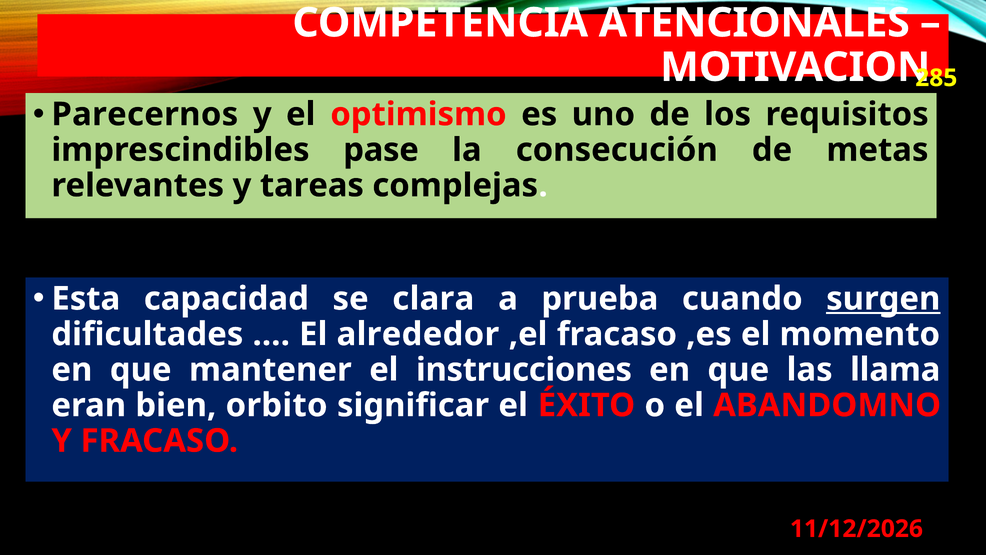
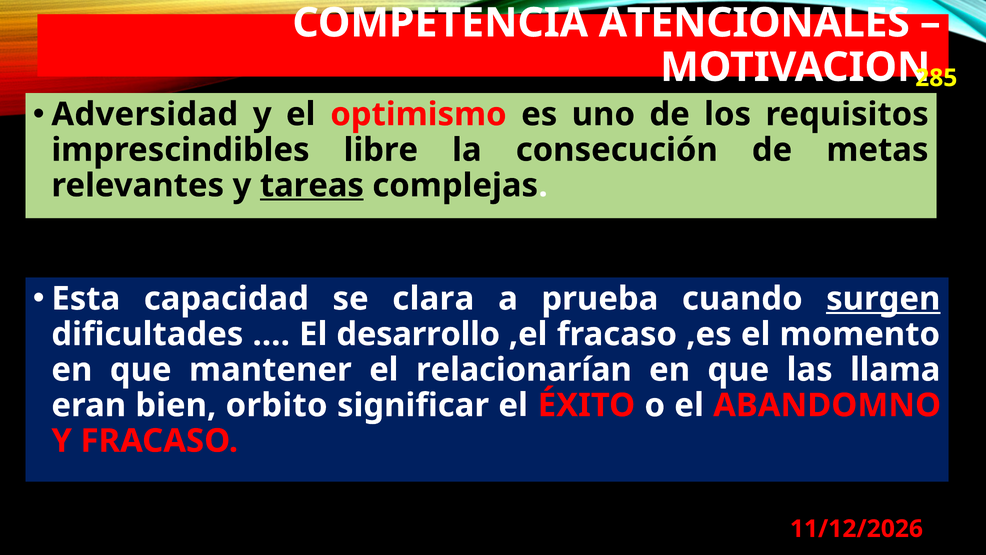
Parecernos: Parecernos -> Adversidad (145, 114)
pase: pase -> libre (381, 150)
tareas underline: none -> present (312, 185)
alrededor: alrededor -> desarrollo (418, 334)
instrucciones: instrucciones -> relacionarían (524, 370)
